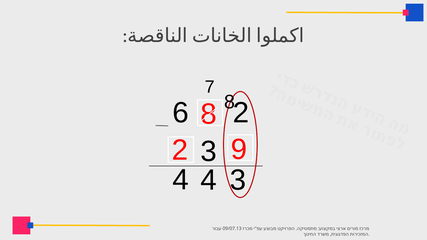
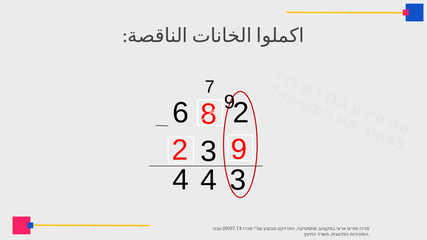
8 8: 8 -> 9 (230, 102)
